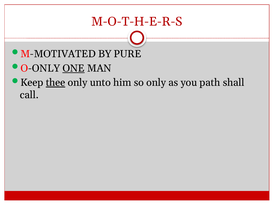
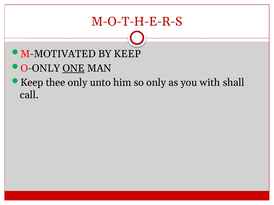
BY PURE: PURE -> KEEP (127, 54)
thee underline: present -> none (56, 83)
path: path -> with (210, 83)
